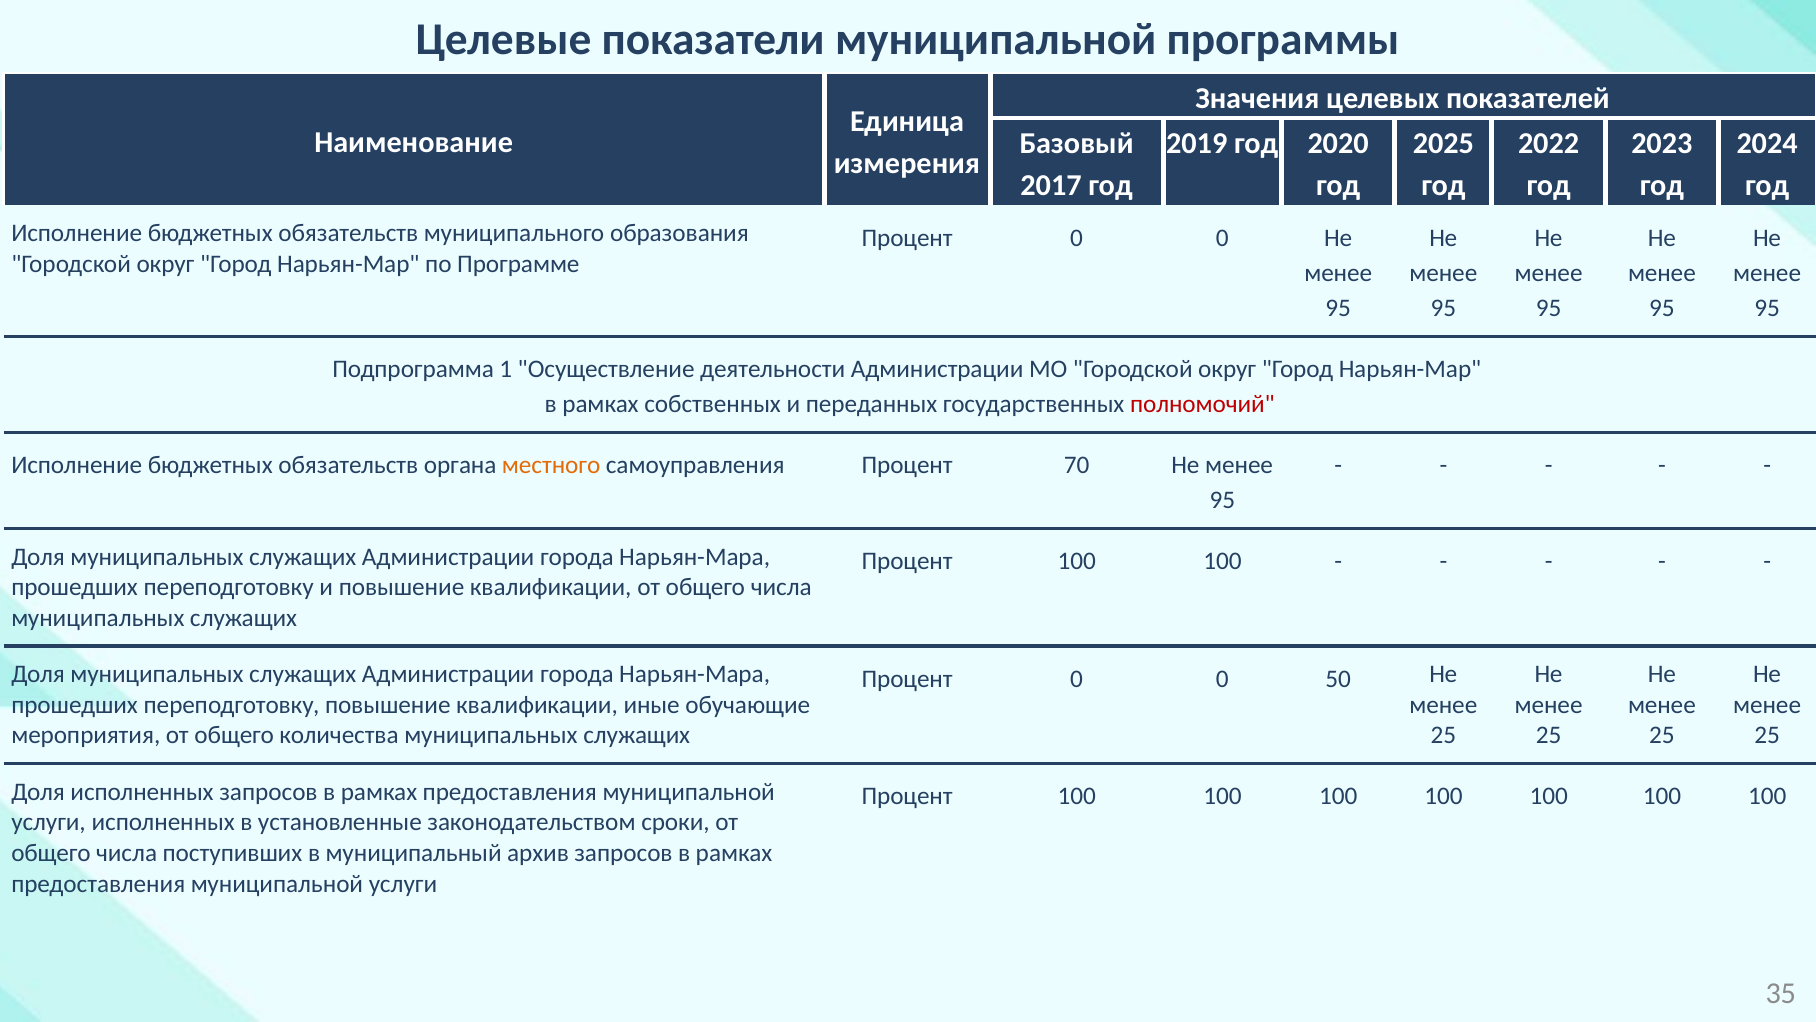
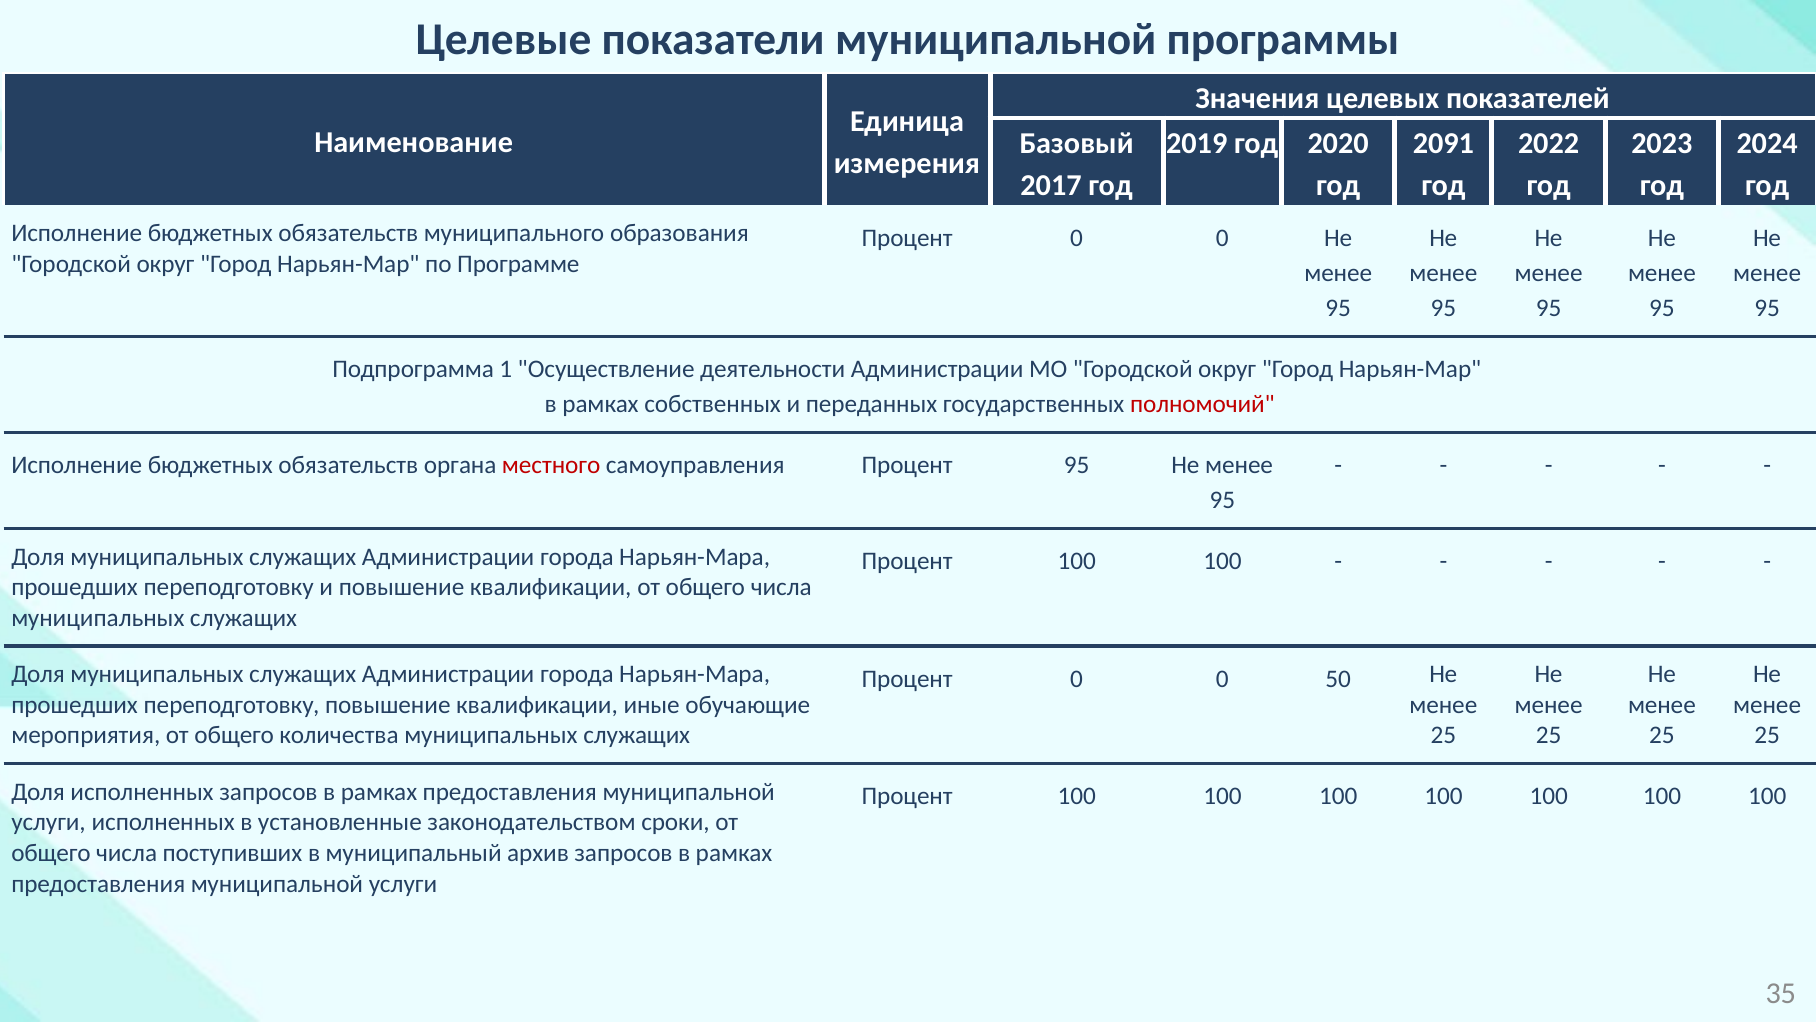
2025: 2025 -> 2091 (1443, 143)
местного colour: orange -> red (551, 465)
Процент 70: 70 -> 95 (1077, 465)
